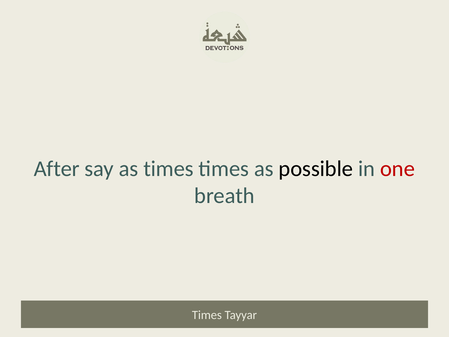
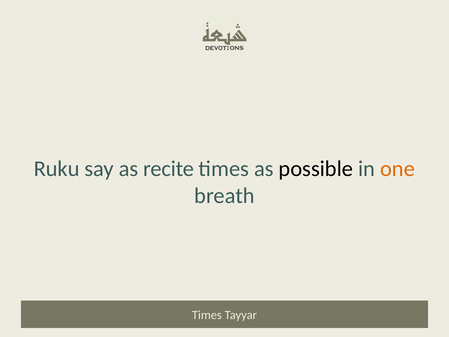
After: After -> Ruku (57, 169)
as times: times -> recite (169, 169)
one colour: red -> orange (398, 169)
